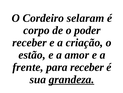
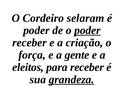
corpo: corpo -> poder (36, 30)
poder underline: none -> present (87, 30)
estão: estão -> força (32, 54)
amor: amor -> gente (77, 54)
frente: frente -> eleitos (28, 67)
